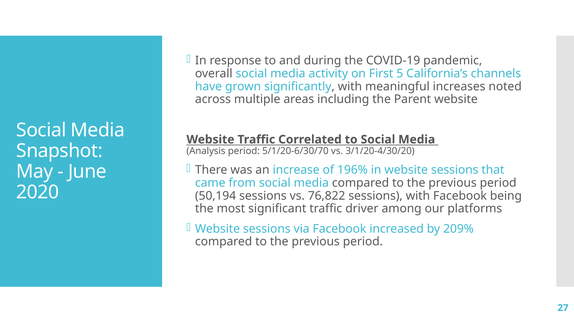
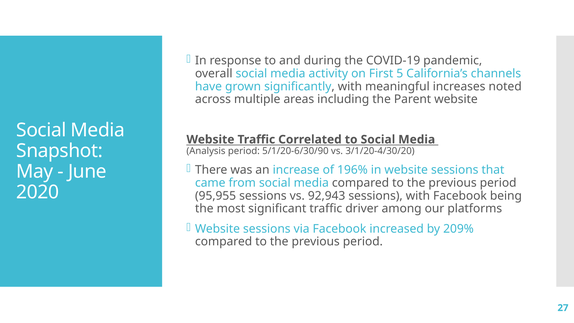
5/1/20-6/30/70: 5/1/20-6/30/70 -> 5/1/20-6/30/90 (295, 151)
50,194: 50,194 -> 95,955 (216, 196)
76,822: 76,822 -> 92,943 (327, 196)
